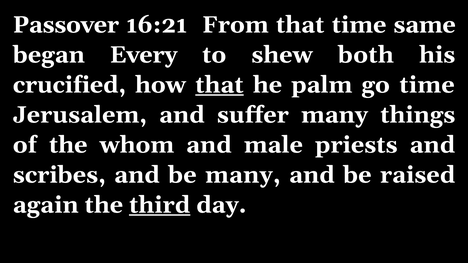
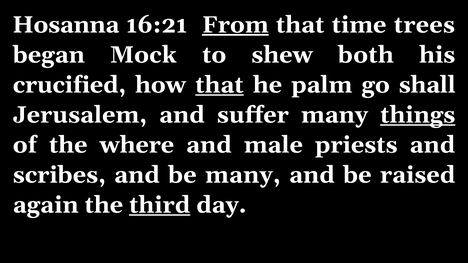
Passover: Passover -> Hosanna (66, 25)
From underline: none -> present (235, 25)
same: same -> trees (424, 25)
Every: Every -> Mock (143, 55)
go time: time -> shall (427, 85)
things underline: none -> present (418, 115)
whom: whom -> where (137, 145)
